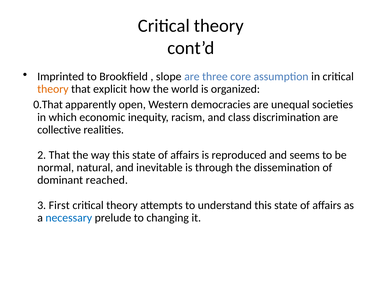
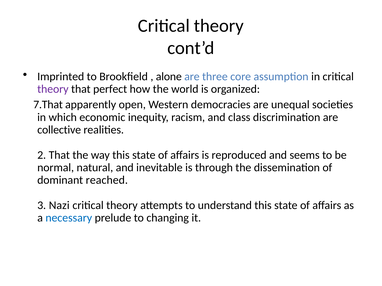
slope: slope -> alone (169, 77)
theory colour: orange -> purple (53, 89)
explicit: explicit -> perfect (110, 89)
0.That: 0.That -> 7.That (48, 105)
First: First -> Nazi (59, 206)
